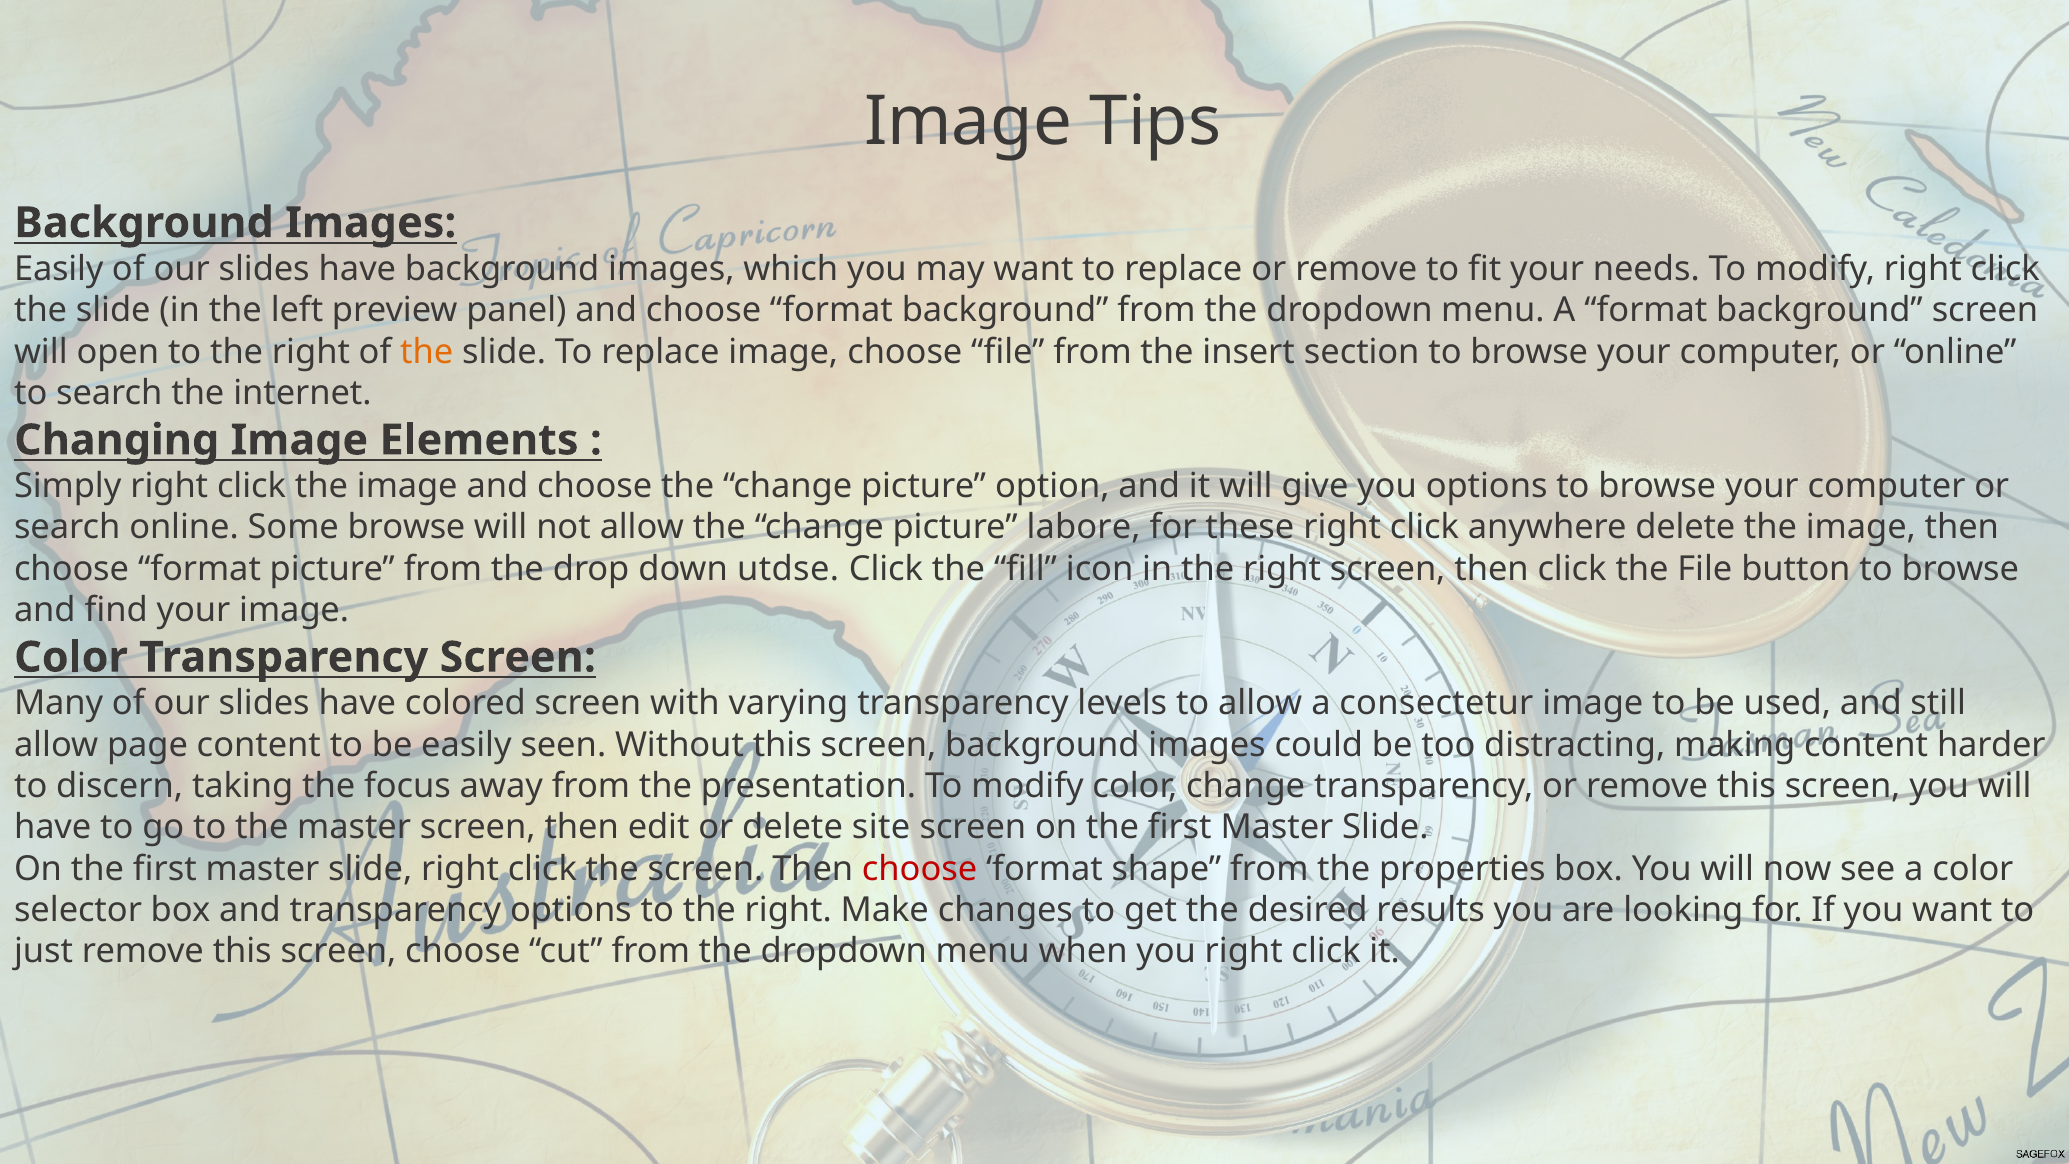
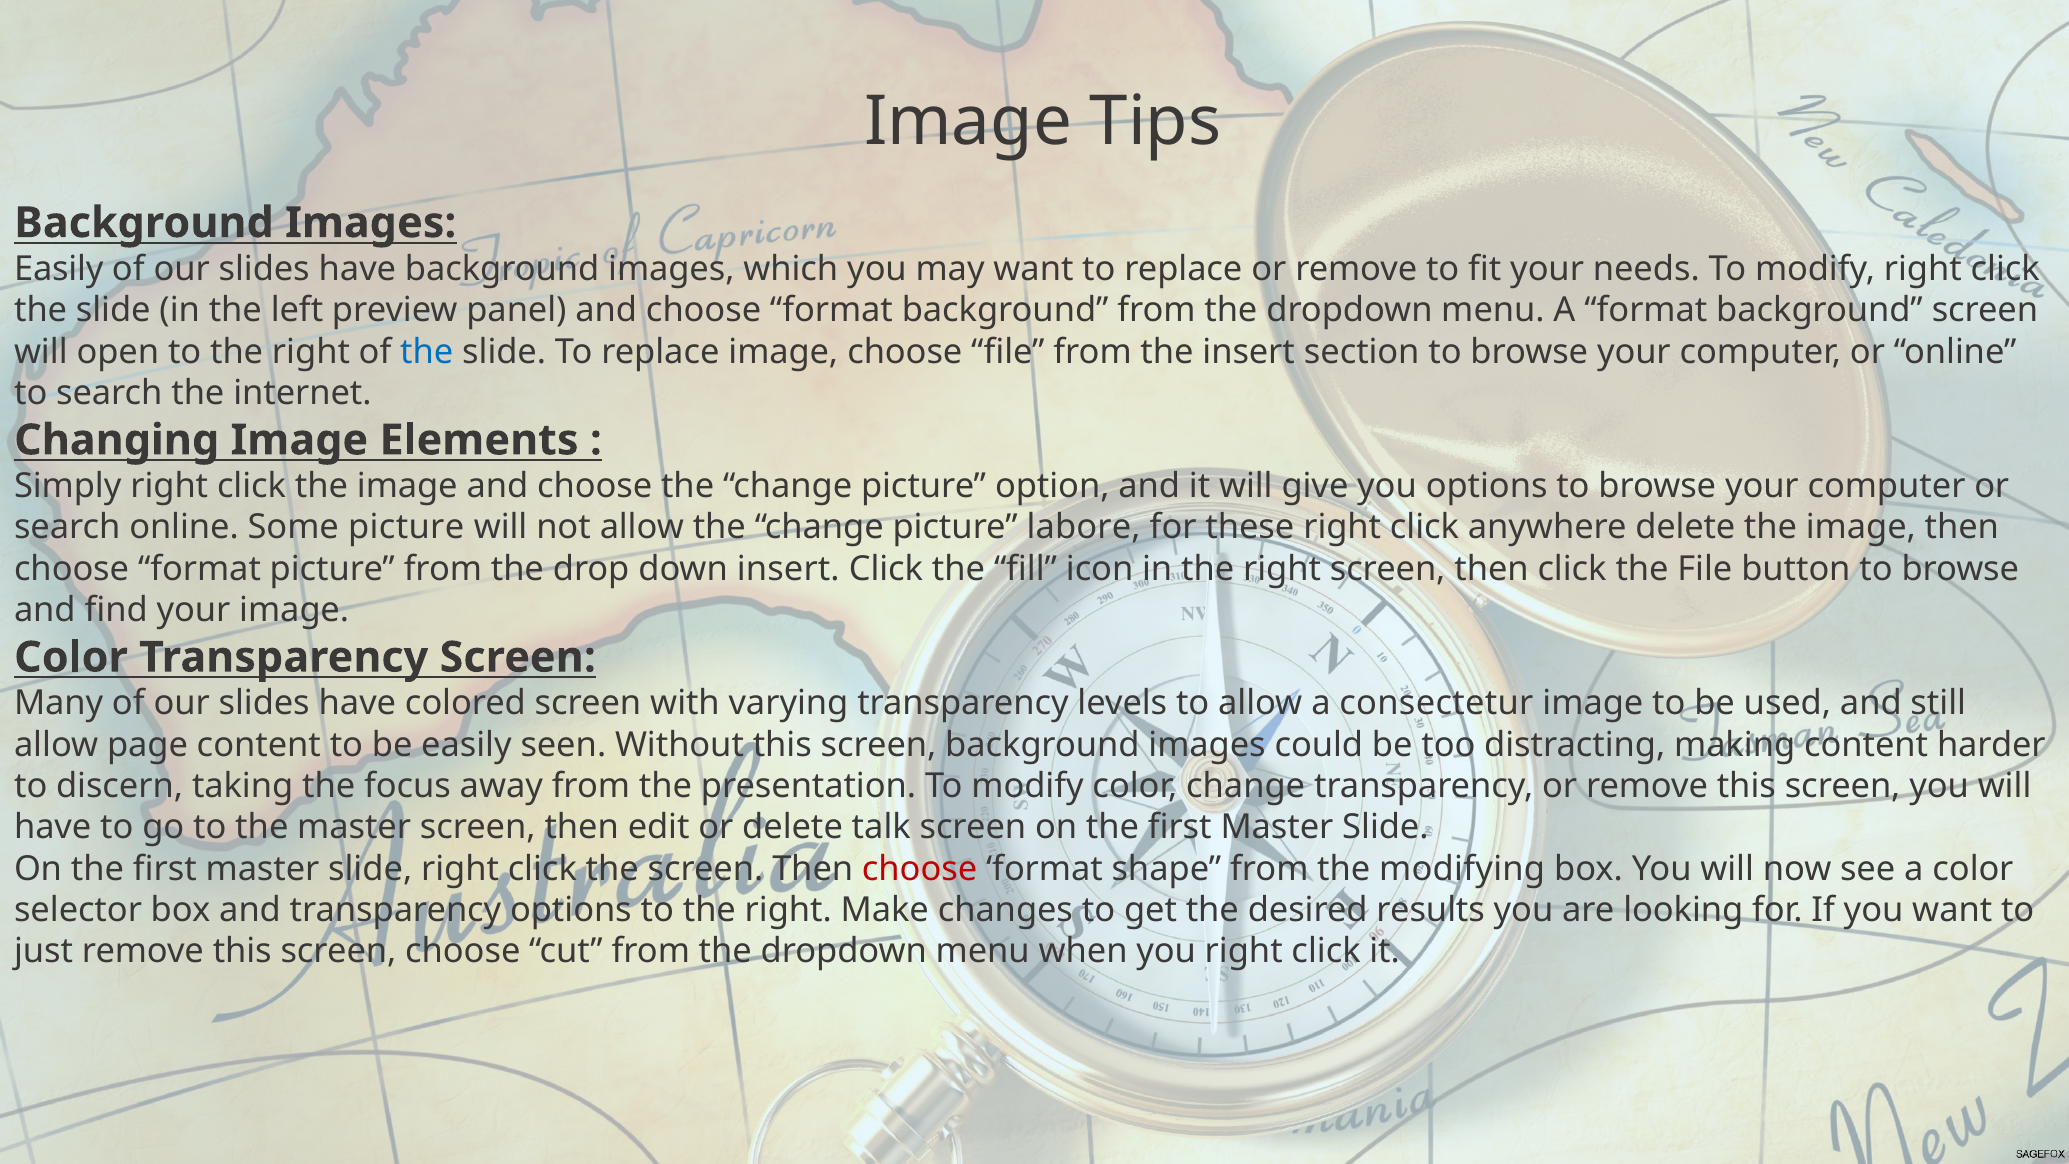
the colour: orange -> blue (427, 352)
Some browse: browse -> picture (406, 527)
down utdse: utdse -> insert (788, 569)
site: site -> talk (881, 827)
properties: properties -> modifying (1462, 869)
